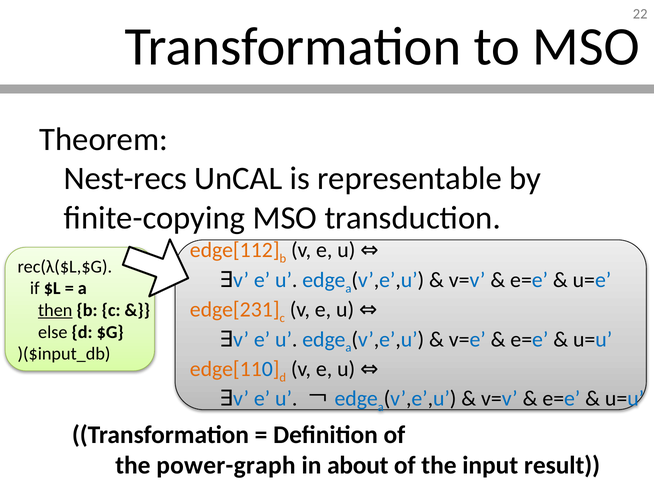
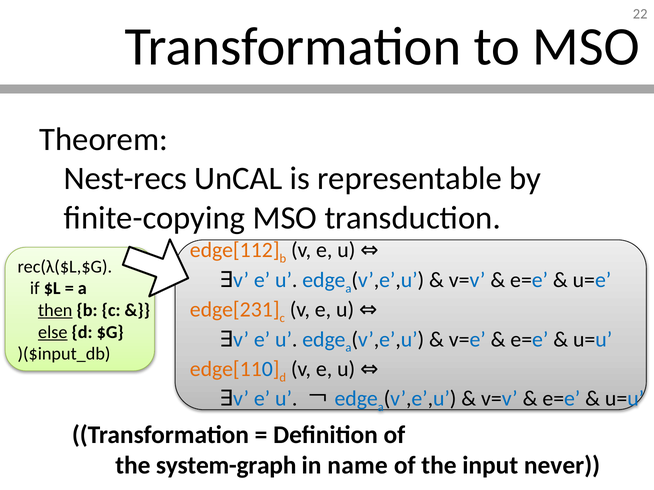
else underline: none -> present (53, 332)
power-graph: power-graph -> system-graph (226, 466)
about: about -> name (358, 466)
result: result -> never (562, 466)
